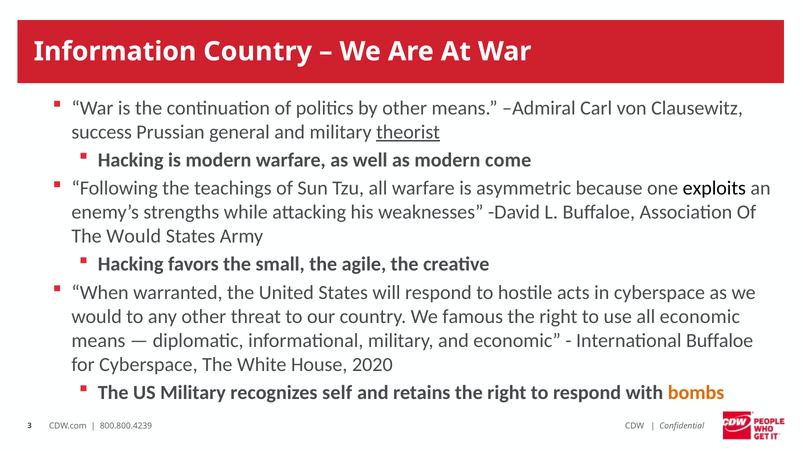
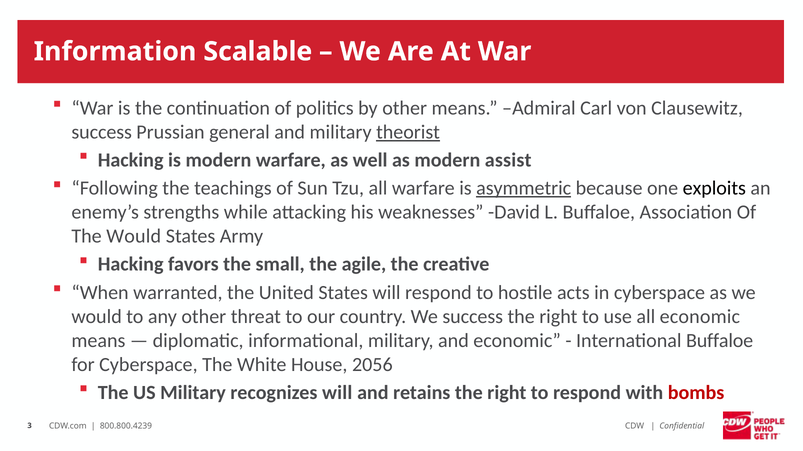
Information Country: Country -> Scalable (258, 52)
come: come -> assist (508, 160)
asymmetric underline: none -> present (524, 188)
We famous: famous -> success (473, 317)
2020: 2020 -> 2056 (372, 365)
recognizes self: self -> will (337, 393)
bombs colour: orange -> red (696, 393)
